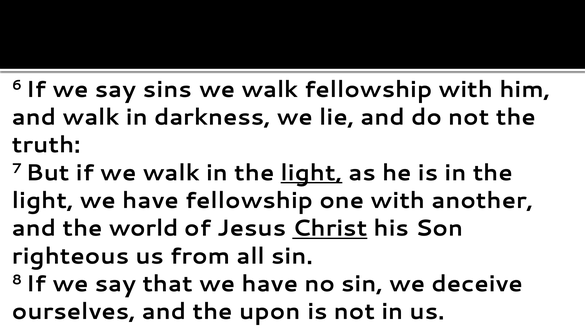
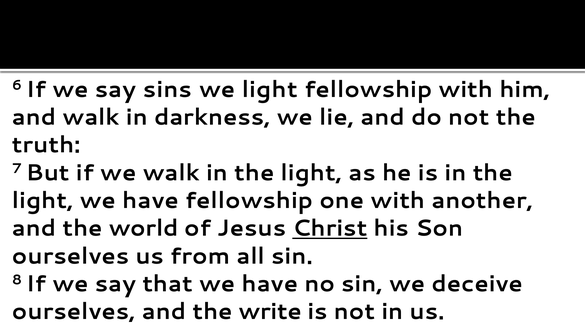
walk: walk -> light (270, 89)
light underline: present -> none (311, 173)
righteous: righteous -> ourselves (71, 256)
upon: upon -> write (270, 312)
